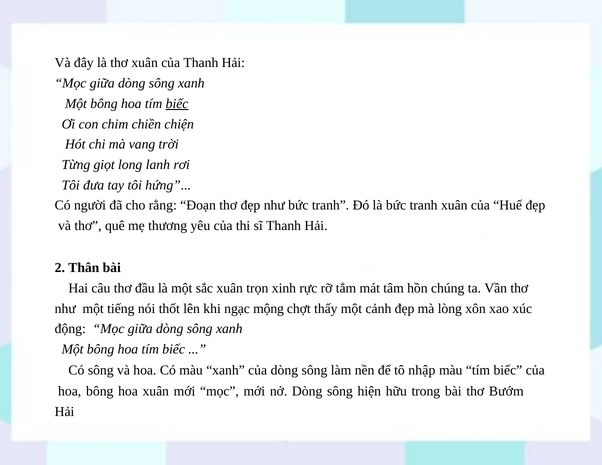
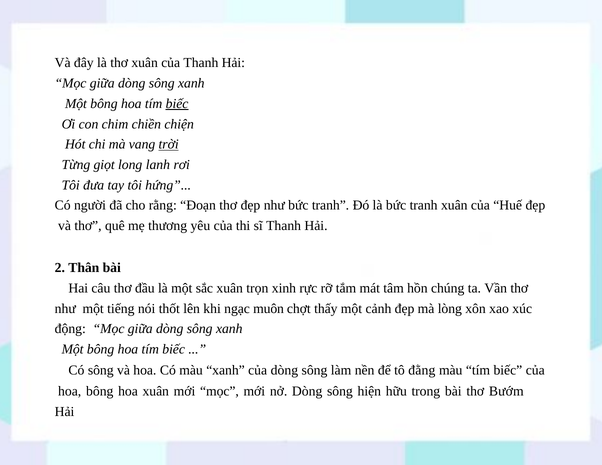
trời underline: none -> present (169, 144)
mộng: mộng -> muôn (269, 309)
nhập: nhập -> đằng (422, 371)
